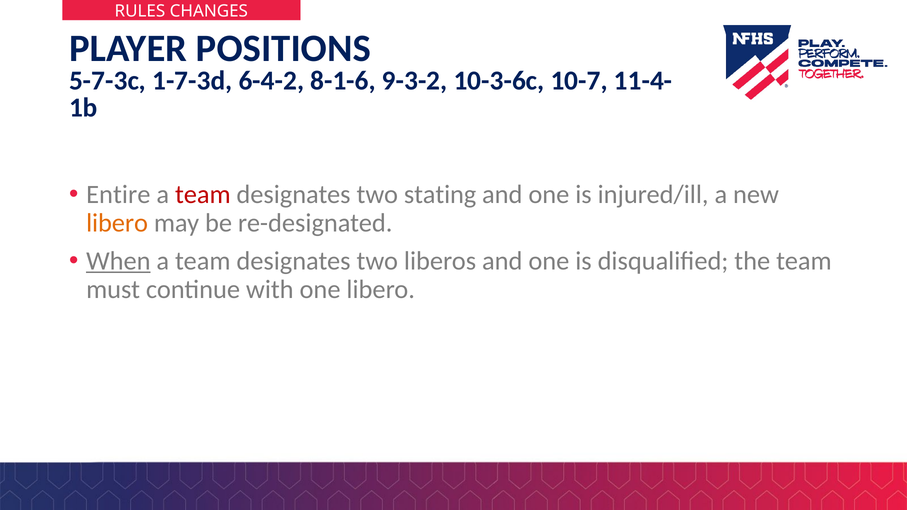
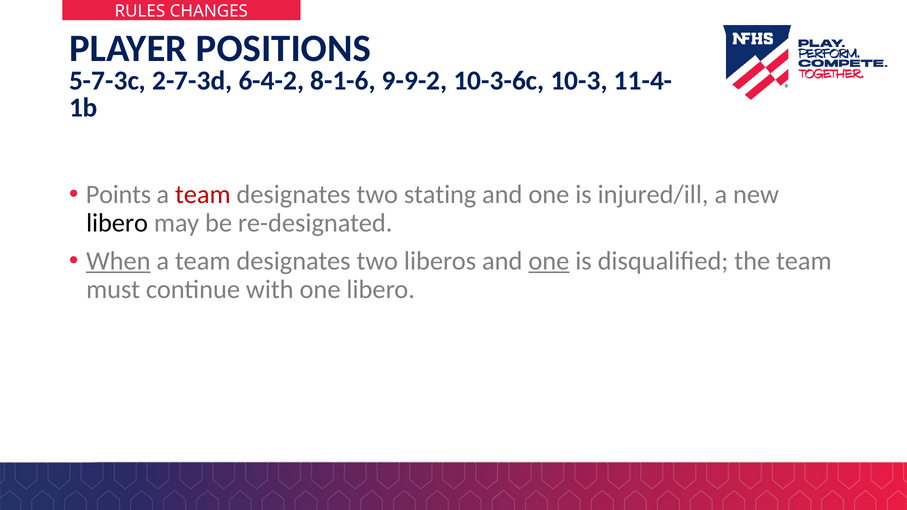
1-7-3d: 1-7-3d -> 2-7-3d (192, 81)
9-3-2: 9-3-2 -> 9-9-2 (415, 81)
10-7: 10-7 -> 10-3 (579, 81)
Entire: Entire -> Points (118, 195)
libero colour: orange -> black (117, 223)
one underline: none -> present (549, 261)
